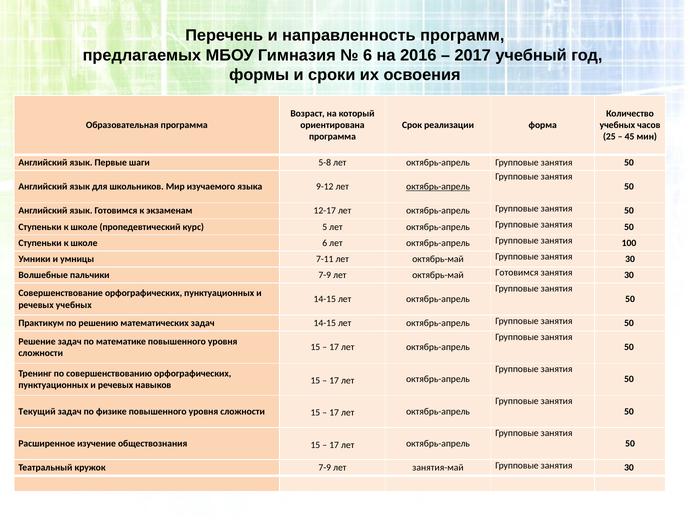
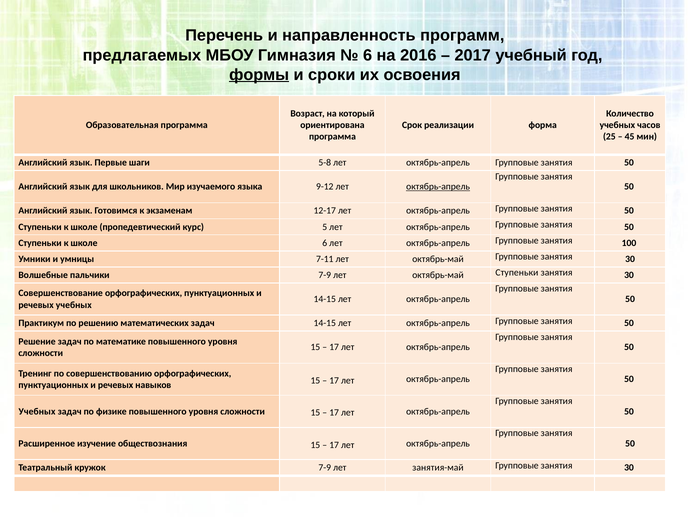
формы underline: none -> present (259, 75)
октябрь-май Готовимся: Готовимся -> Ступеньки (517, 273)
Текущий: Текущий -> Учебных (37, 412)
